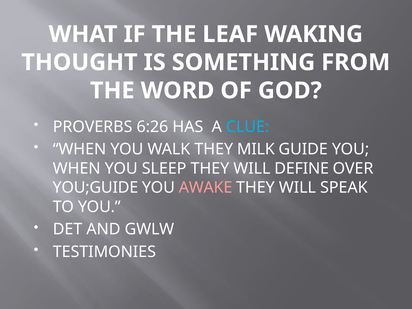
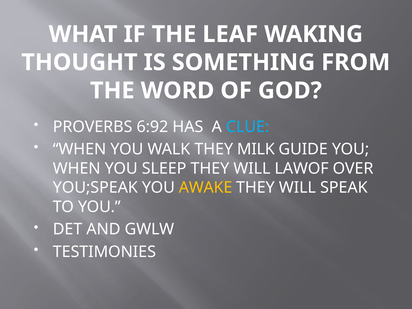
6:26: 6:26 -> 6:92 (152, 127)
DEFINE: DEFINE -> LAWOF (302, 168)
YOU;GUIDE: YOU;GUIDE -> YOU;SPEAK (95, 188)
AWAKE colour: pink -> yellow (206, 188)
